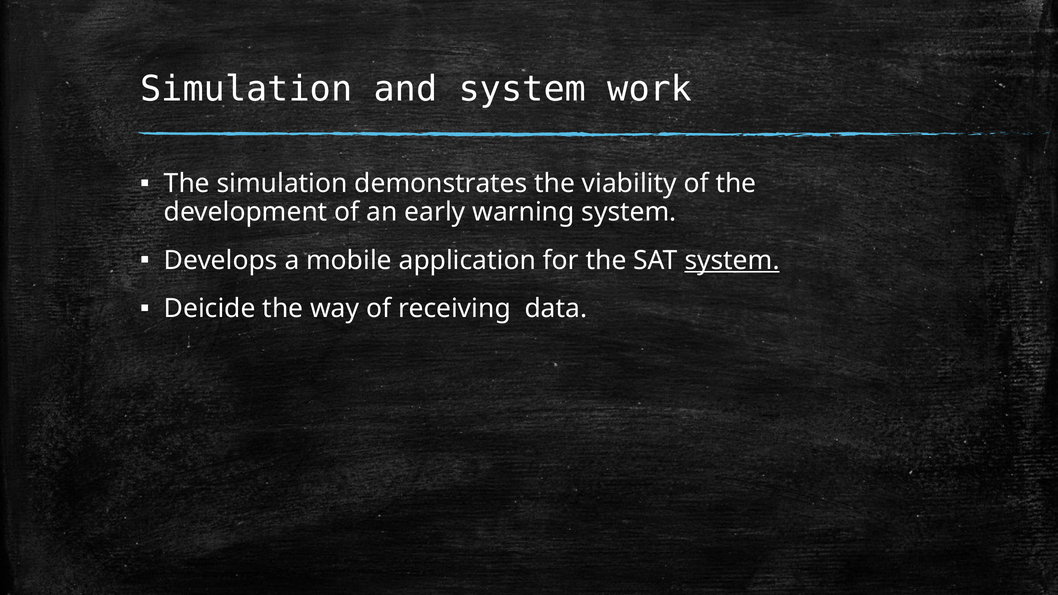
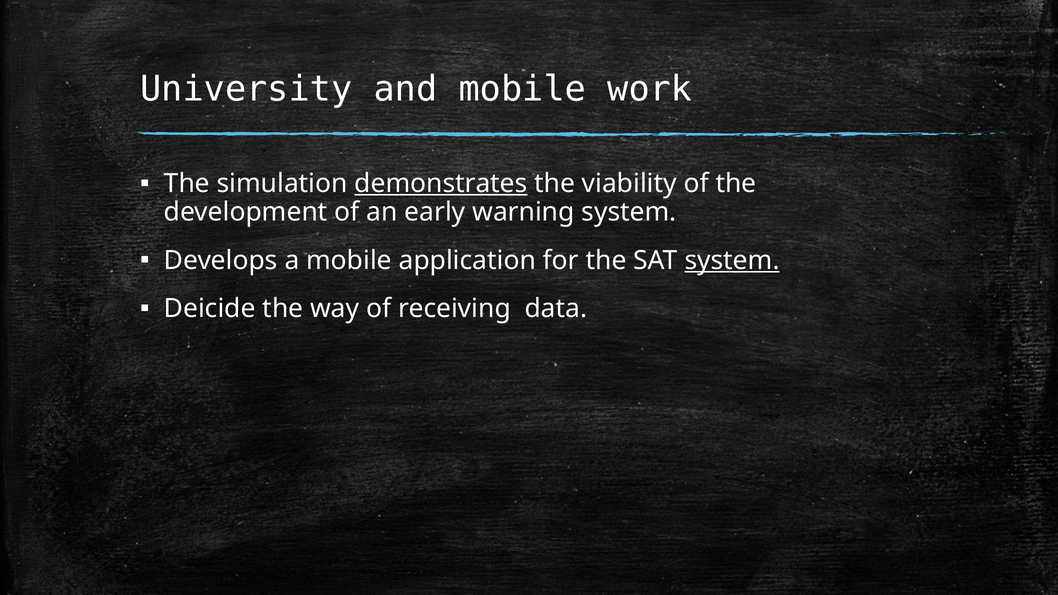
Simulation: Simulation -> University (246, 89)
and system: system -> mobile (522, 89)
demonstrates underline: none -> present (441, 183)
